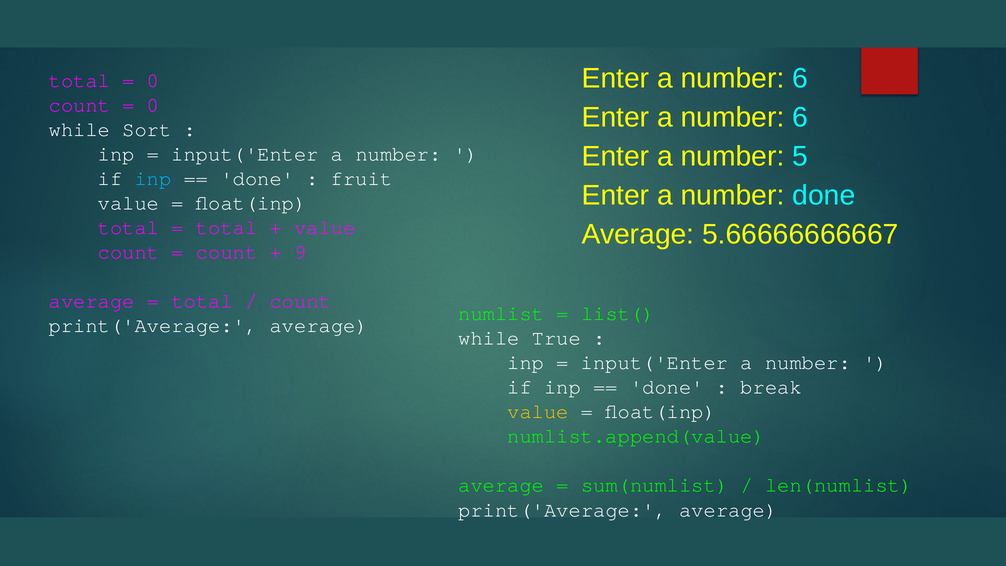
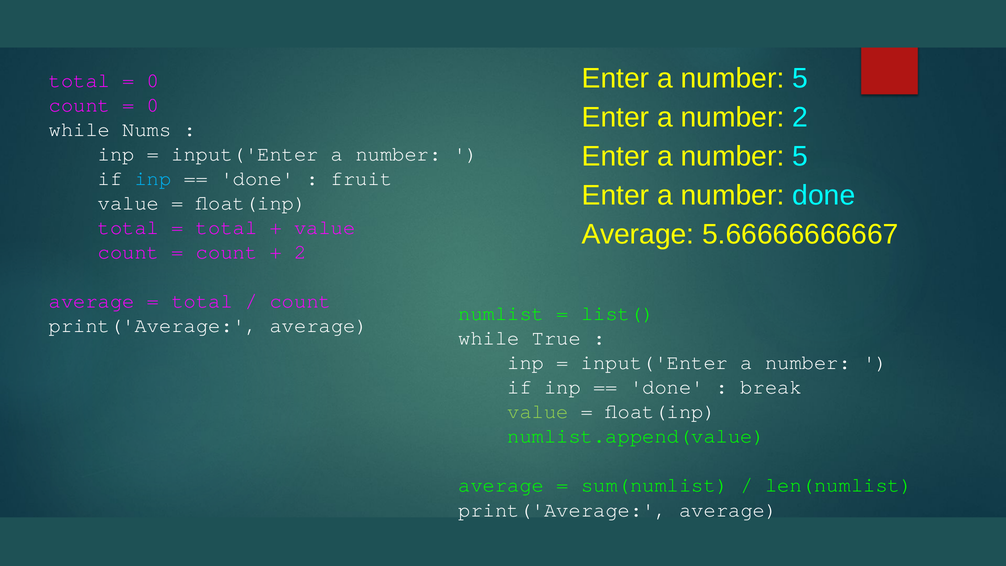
6: 6 -> 5 (800, 78)
6: 6 -> 2 (800, 117)
Sort: Sort -> Nums (147, 129)
9: 9 -> 2 (300, 252)
value colour: yellow -> light green (538, 412)
